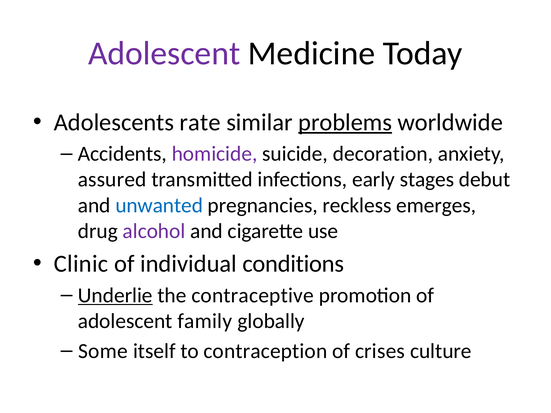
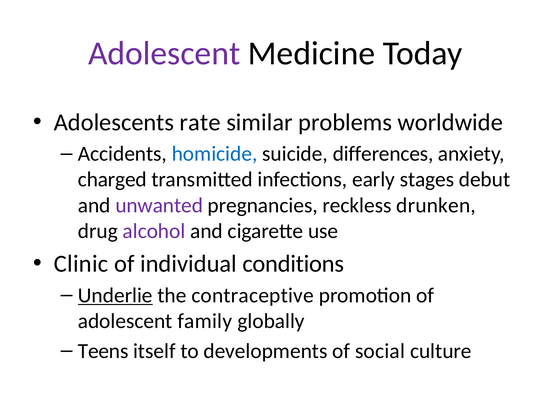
problems underline: present -> none (345, 122)
homicide colour: purple -> blue (215, 154)
decoration: decoration -> differences (383, 154)
assured: assured -> charged (112, 180)
unwanted colour: blue -> purple (159, 205)
emerges: emerges -> drunken (436, 205)
Some: Some -> Teens (103, 351)
contraception: contraception -> developments (265, 351)
crises: crises -> social (380, 351)
